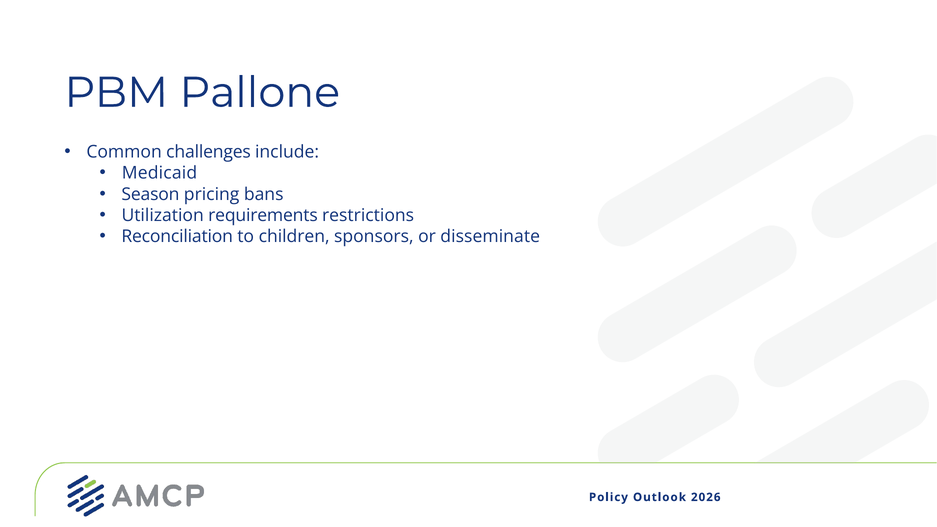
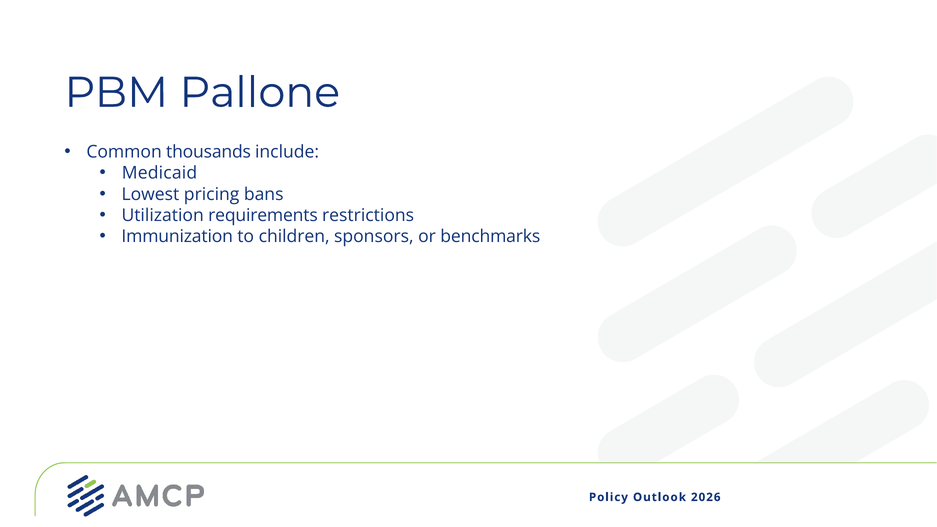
challenges: challenges -> thousands (209, 152)
Season: Season -> Lowest (150, 194)
Reconciliation: Reconciliation -> Immunization (177, 236)
disseminate: disseminate -> benchmarks (490, 236)
